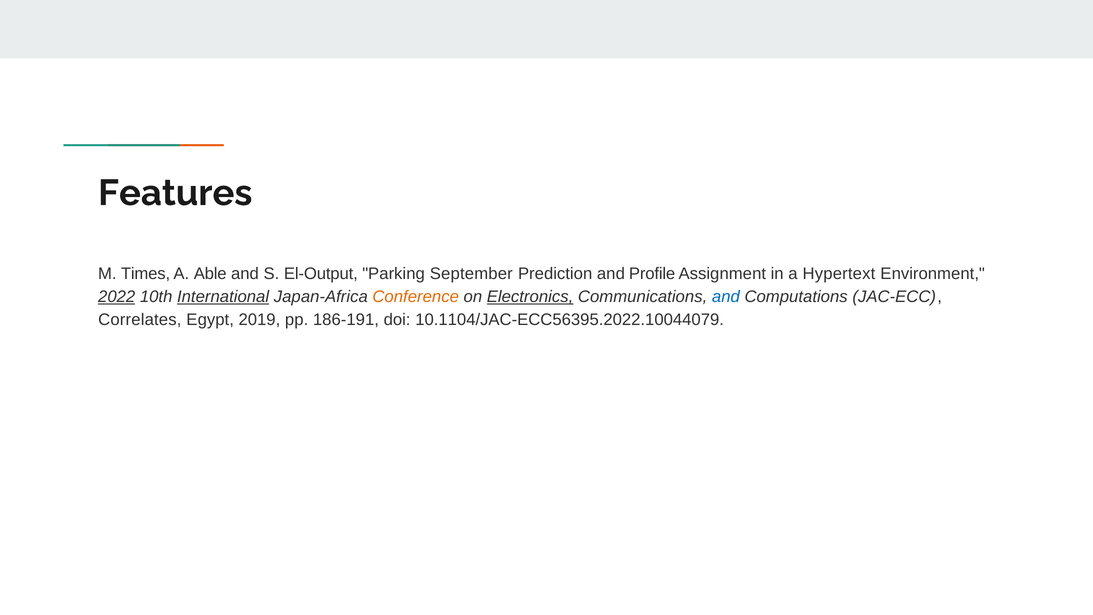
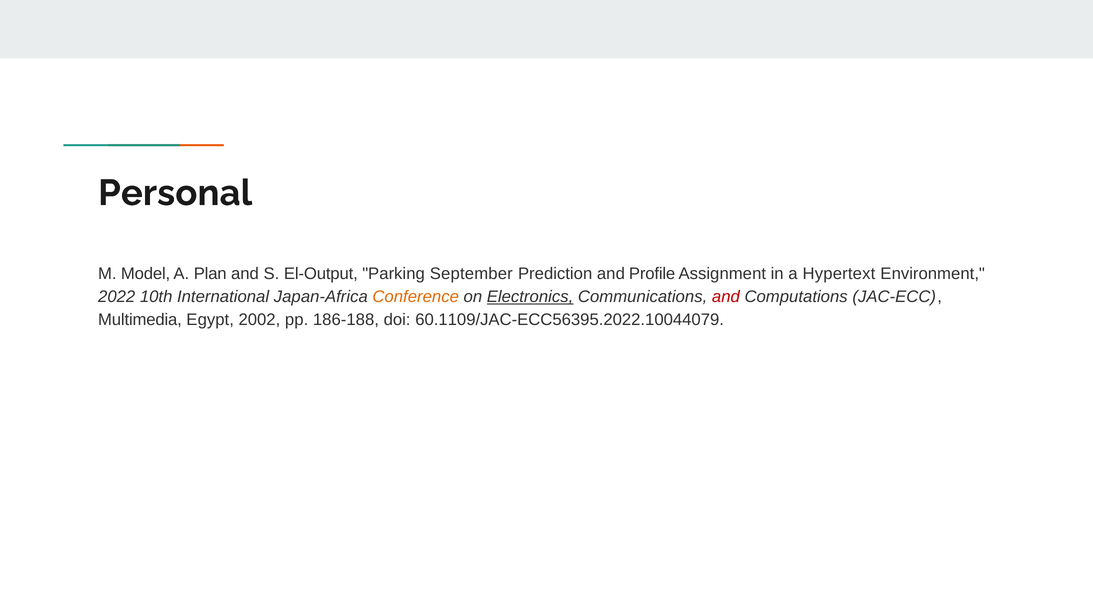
Features: Features -> Personal (175, 193)
Times: Times -> Model (146, 274)
Able: Able -> Plan (210, 274)
2022 underline: present -> none (117, 297)
International underline: present -> none (223, 297)
and colour: blue -> red (726, 297)
Correlates: Correlates -> Multimedia (140, 320)
2019: 2019 -> 2002 (259, 320)
186-191: 186-191 -> 186-188 (346, 320)
10.1104/JAC-ECC56395.2022.10044079: 10.1104/JAC-ECC56395.2022.10044079 -> 60.1109/JAC-ECC56395.2022.10044079 (570, 320)
